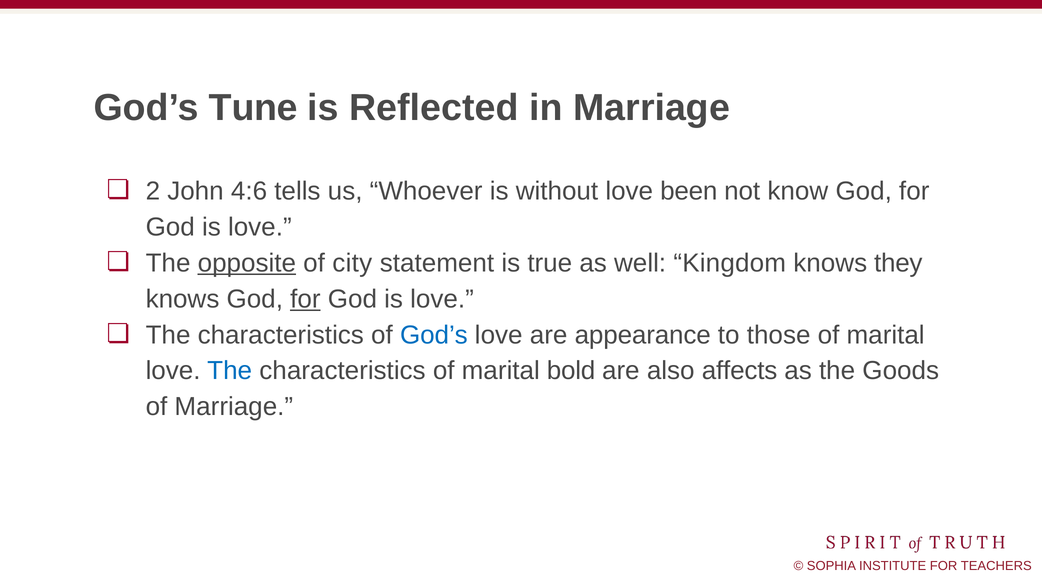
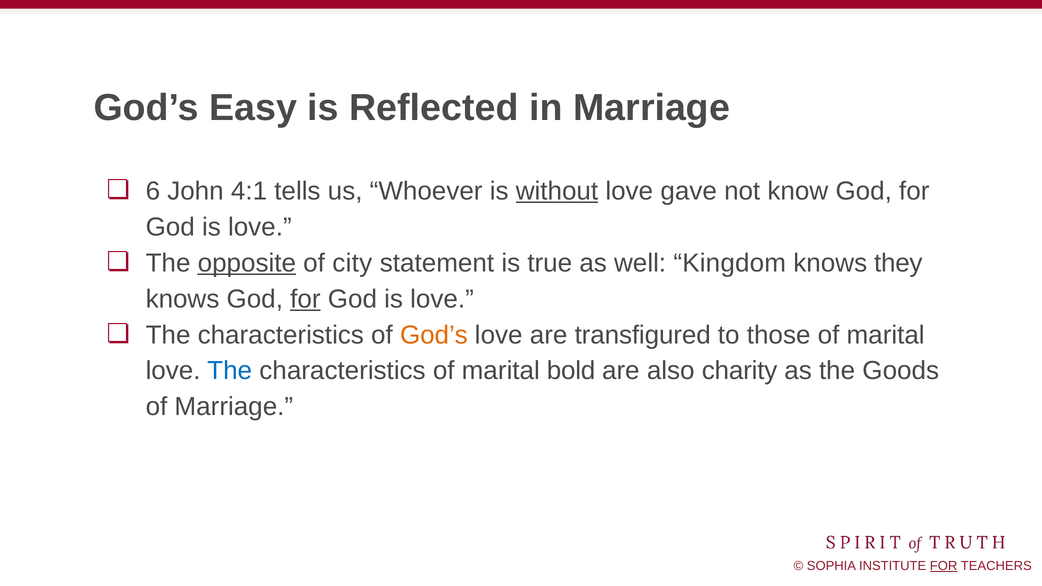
Tune: Tune -> Easy (253, 108)
2: 2 -> 6 (153, 191)
4:6: 4:6 -> 4:1 (249, 191)
without underline: none -> present (557, 191)
been: been -> gave (689, 191)
God’s colour: blue -> orange (434, 335)
appearance: appearance -> transfigured (643, 335)
affects: affects -> charity (740, 371)
FOR underline: none -> present (944, 566)
